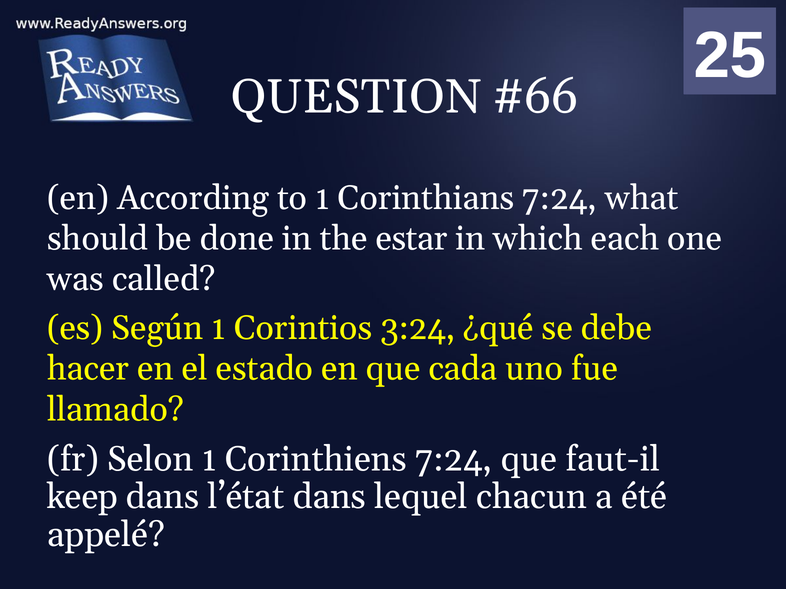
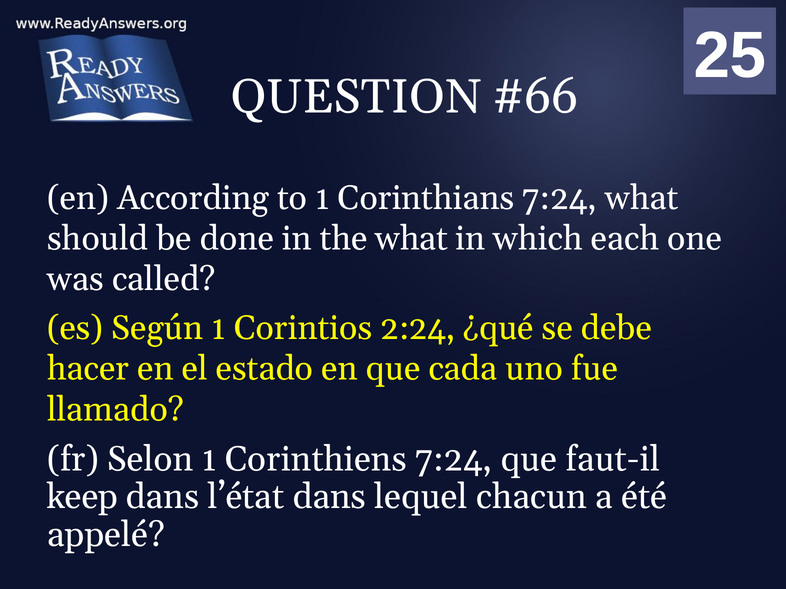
the estar: estar -> what (412, 239)
3:24: 3:24 -> 2:24 (418, 328)
